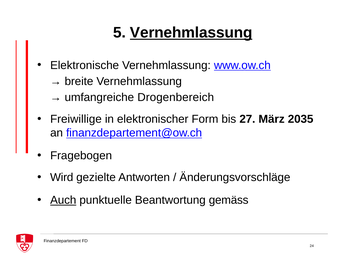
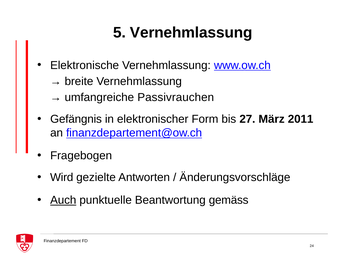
Vernehmlassung underline: present -> none (191, 33)
Drogenbereich: Drogenbereich -> Passivrauchen (176, 97)
Freiwillige: Freiwillige -> Gefängnis (76, 119)
2035: 2035 -> 2011 (301, 119)
